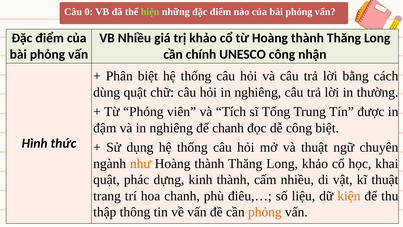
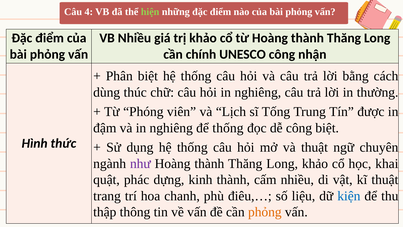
0: 0 -> 4 (89, 12)
dùng quật: quật -> thúc (135, 92)
Tích: Tích -> Lịch (231, 112)
để chanh: chanh -> thống (228, 128)
như colour: orange -> purple (140, 163)
kiện colour: orange -> blue (349, 196)
